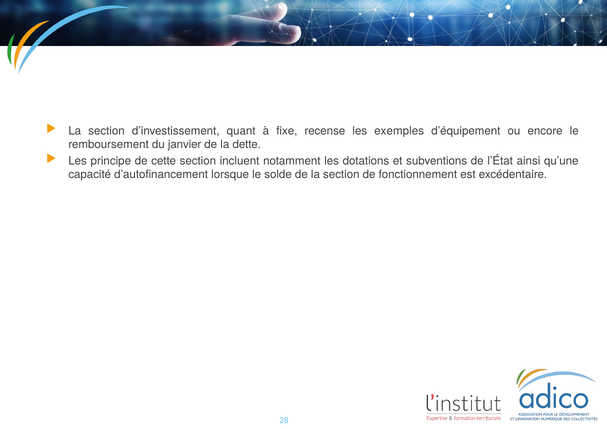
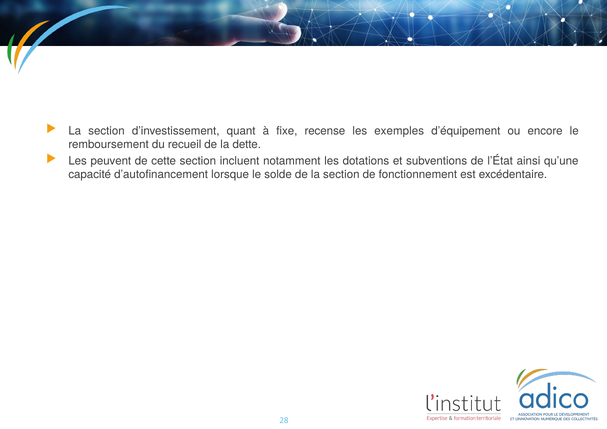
janvier: janvier -> recueil (185, 145)
principe: principe -> peuvent (111, 161)
